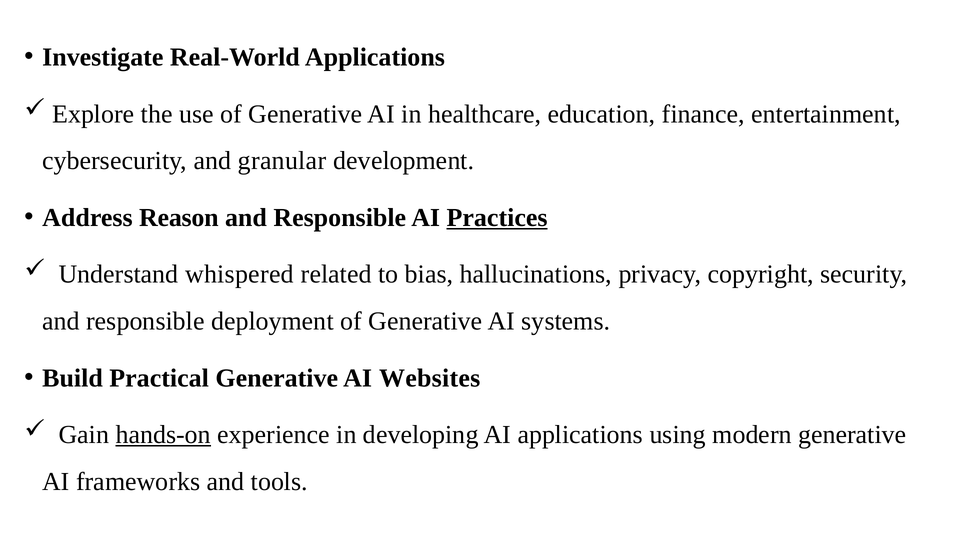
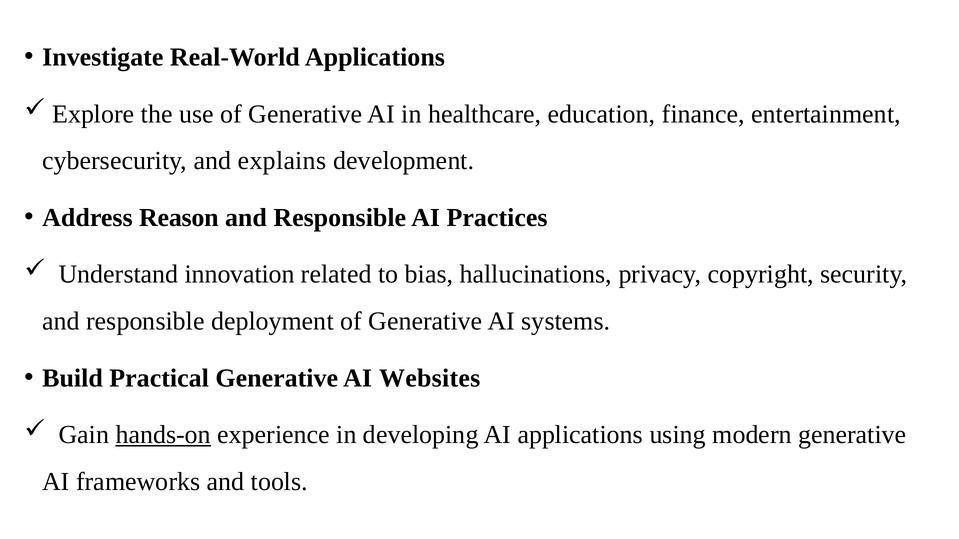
granular: granular -> explains (282, 161)
Practices underline: present -> none (497, 218)
whispered: whispered -> innovation (240, 275)
